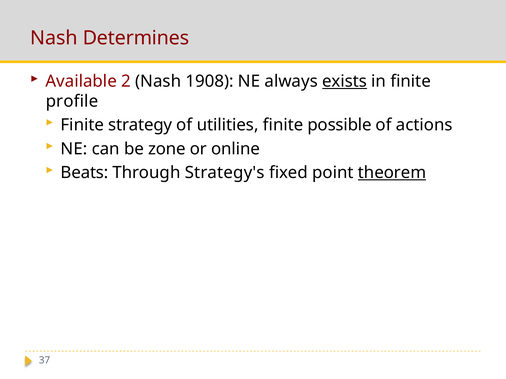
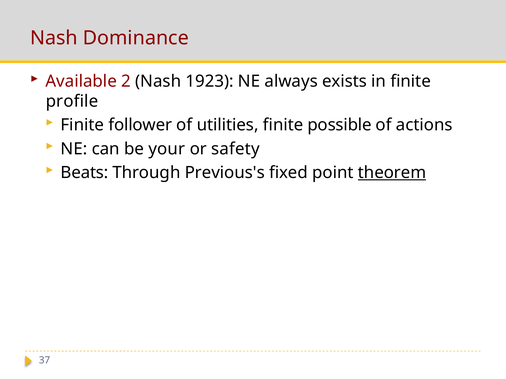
Determines: Determines -> Dominance (136, 38)
1908: 1908 -> 1923 (210, 81)
exists underline: present -> none (345, 81)
strategy: strategy -> follower (140, 125)
zone: zone -> your (167, 149)
online: online -> safety (235, 149)
Strategy's: Strategy's -> Previous's (225, 173)
